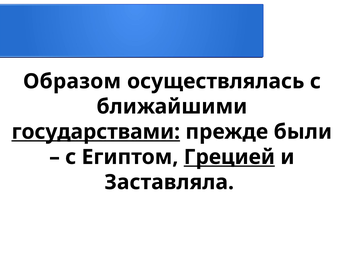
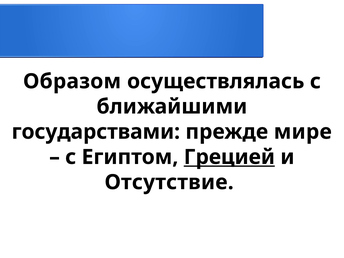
государствами underline: present -> none (96, 132)
были: были -> мире (303, 132)
Заставляла: Заставляла -> Отсутствие (169, 182)
